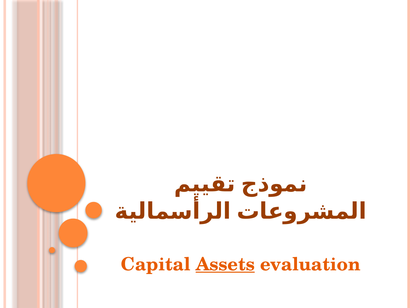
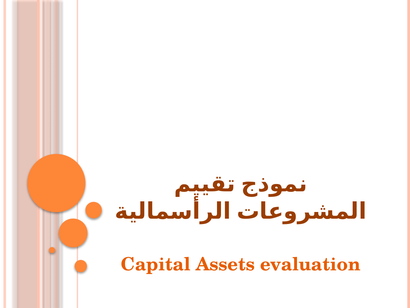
Assets underline: present -> none (225, 264)
